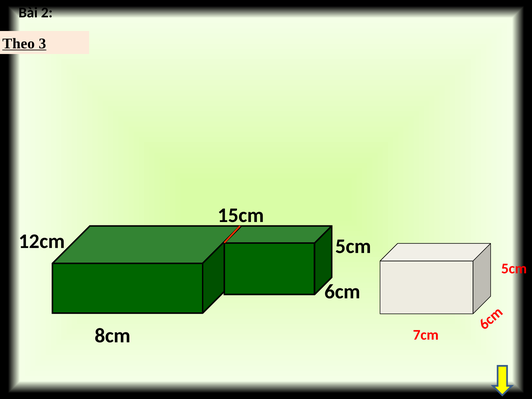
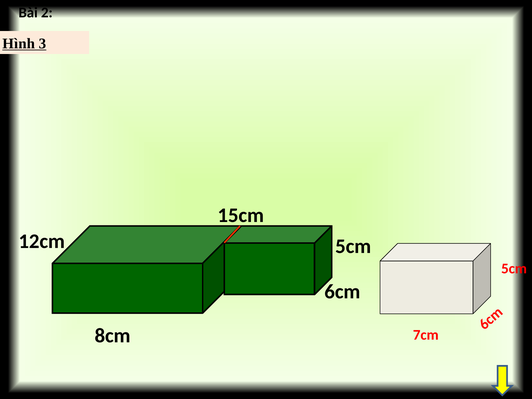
Theo: Theo -> Hình (19, 44)
